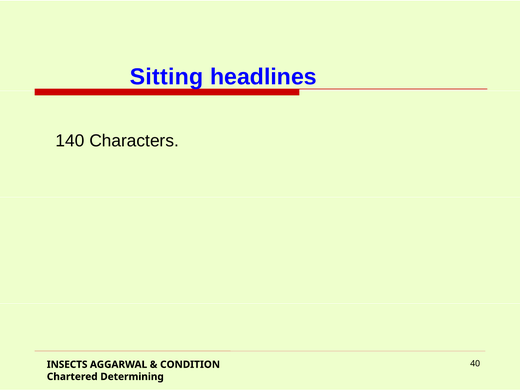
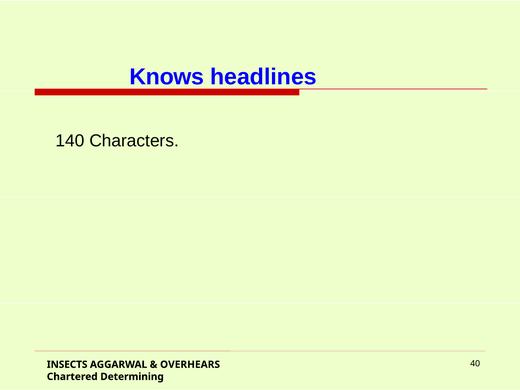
Sitting: Sitting -> Knows (167, 77)
CONDITION: CONDITION -> OVERHEARS (190, 365)
